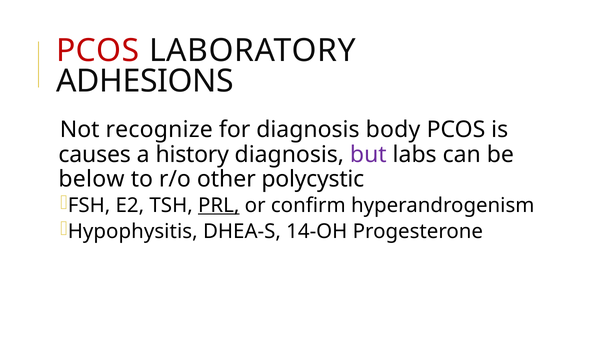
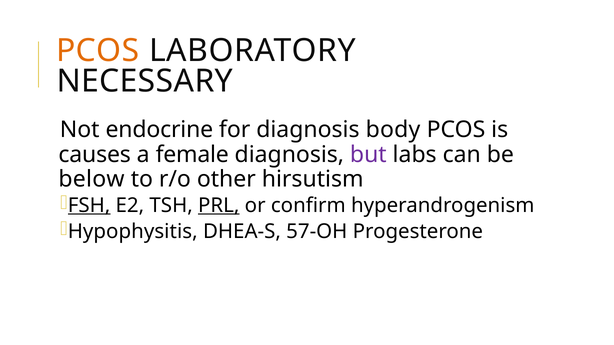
PCOS colour: red -> orange (98, 51)
ADHESIONS: ADHESIONS -> NECESSARY (145, 81)
recognize: recognize -> endocrine (159, 130)
history: history -> female (192, 155)
polycystic: polycystic -> hirsutism (313, 179)
FSH underline: none -> present (89, 206)
14-OH: 14-OH -> 57-OH (317, 232)
